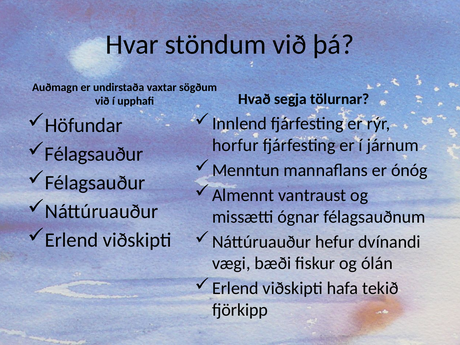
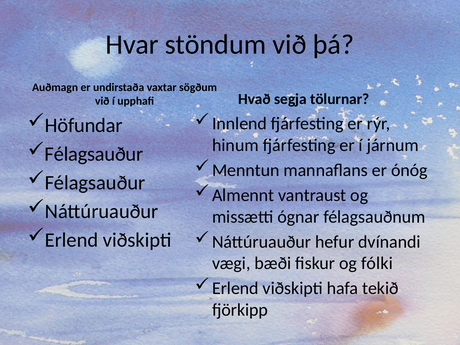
horfur: horfur -> hinum (235, 145)
ólán: ólán -> fólki (377, 263)
